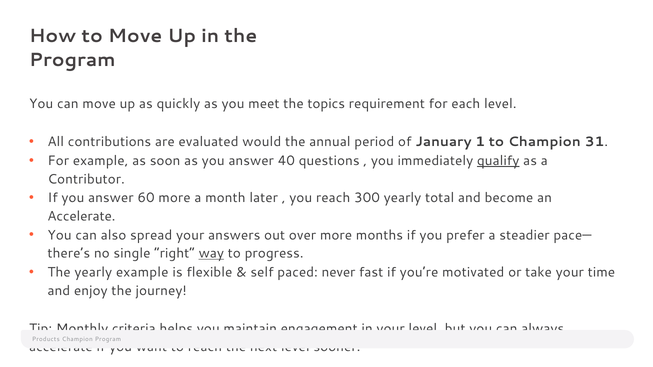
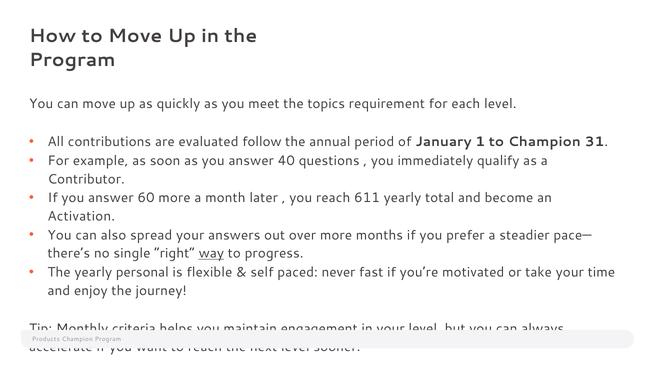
would: would -> follow (262, 142)
qualify underline: present -> none (498, 161)
300: 300 -> 611 (367, 198)
Accelerate: Accelerate -> Activation (81, 216)
yearly example: example -> personal (142, 273)
